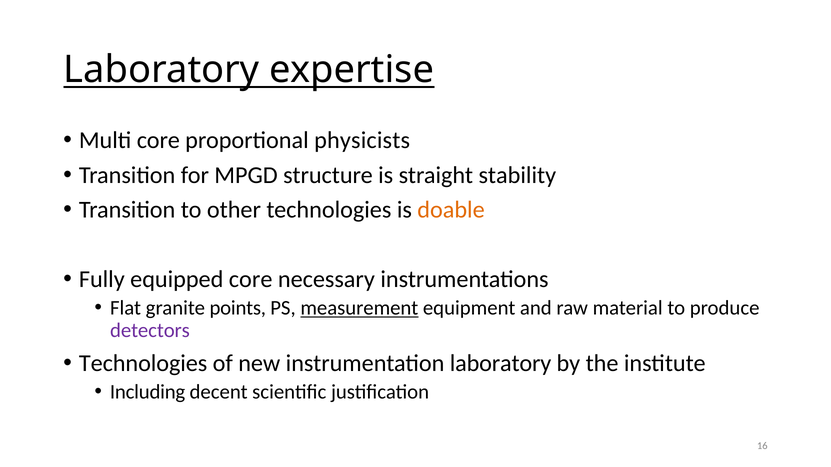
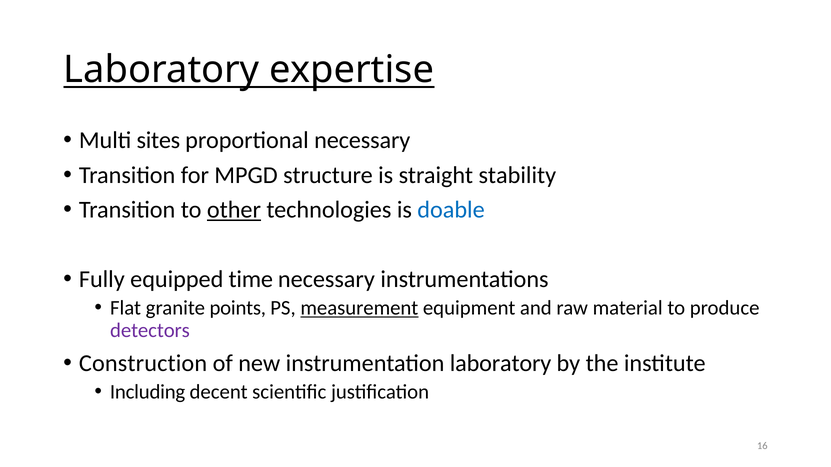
Multi core: core -> sites (158, 140)
proportional physicists: physicists -> necessary (362, 140)
other underline: none -> present (234, 210)
doable colour: orange -> blue (451, 210)
equipped core: core -> time (251, 280)
Technologies: Technologies -> Construction (143, 364)
